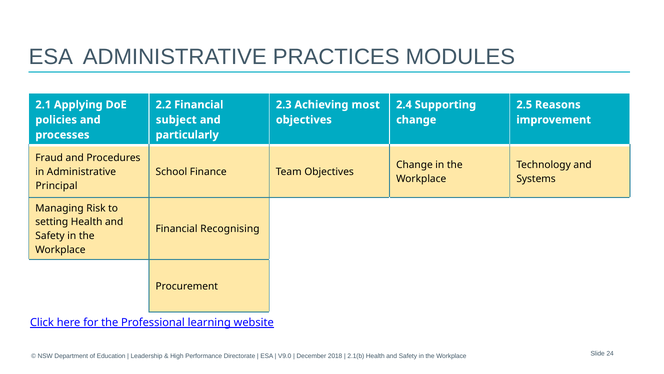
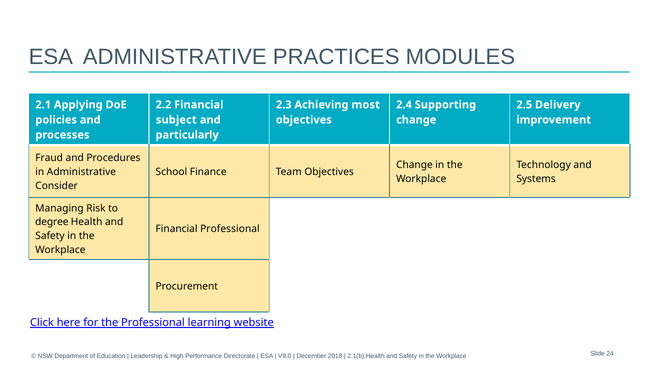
Reasons: Reasons -> Delivery (558, 105)
Principal: Principal -> Consider (57, 185)
setting: setting -> degree (52, 222)
Financial Recognising: Recognising -> Professional (230, 229)
